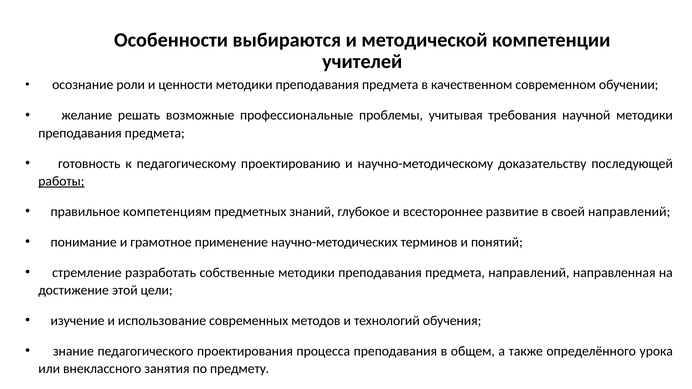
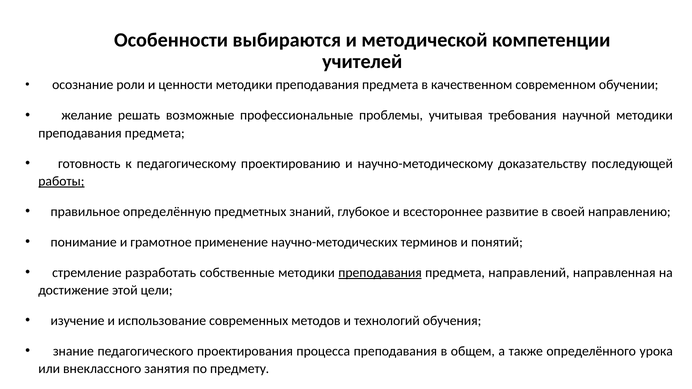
компетенциям: компетенциям -> определённую (167, 212)
своей направлений: направлений -> направлению (629, 212)
преподавания underline: none -> present (380, 273)
